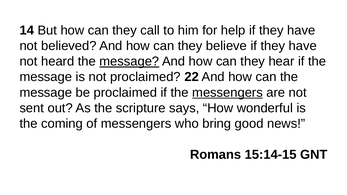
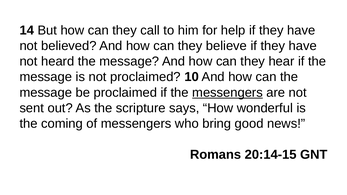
message underline: present -> none (129, 61)
22: 22 -> 10 (192, 77)
15:14-15: 15:14-15 -> 20:14-15 (271, 155)
